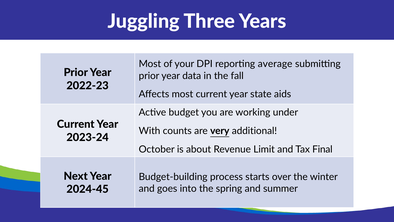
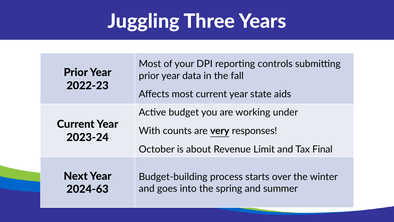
average: average -> controls (275, 64)
additional: additional -> responses (254, 131)
2024-45: 2024-45 -> 2024-63 (88, 189)
